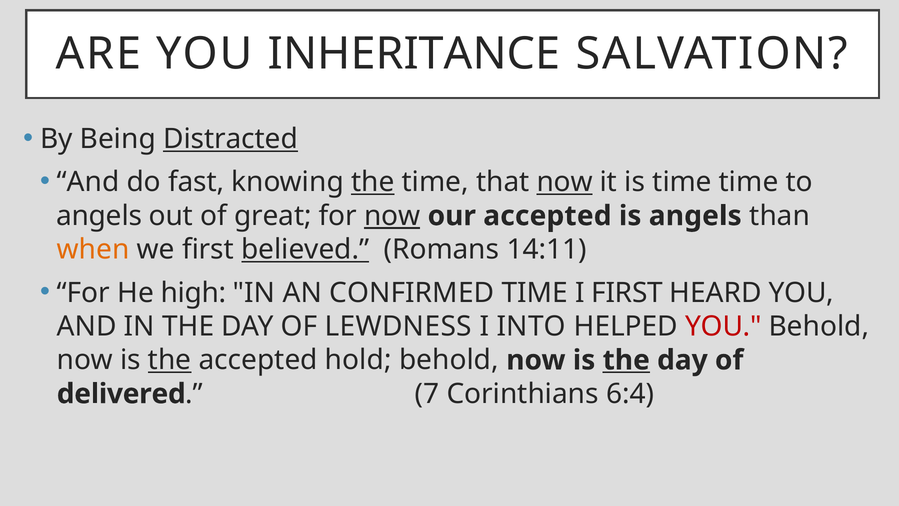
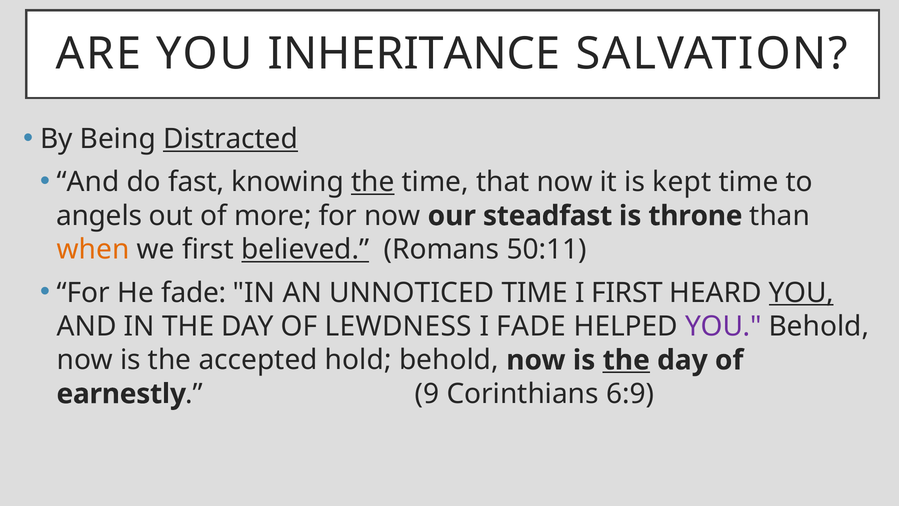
now underline: present -> none (565, 182)
is time: time -> kept (682, 182)
great: great -> more (273, 216)
now underline: present -> none (392, 216)
our accepted: accepted -> steadfast (548, 216)
is angels: angels -> throne (695, 216)
14:11: 14:11 -> 50:11 (547, 249)
He high: high -> fade (194, 293)
CONFIRMED: CONFIRMED -> UNNOTICED (412, 293)
YOU underline: none -> present (801, 293)
I INTO: INTO -> FADE (531, 326)
YOU colour: red -> purple (723, 326)
the underline: present -> none (170, 360)
delivered: delivered -> earnestly (121, 394)
7: 7 -> 9 (427, 394)
6:4: 6:4 -> 6:9 (630, 394)
